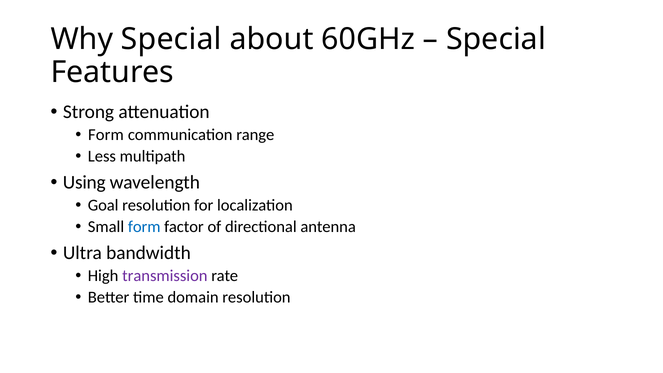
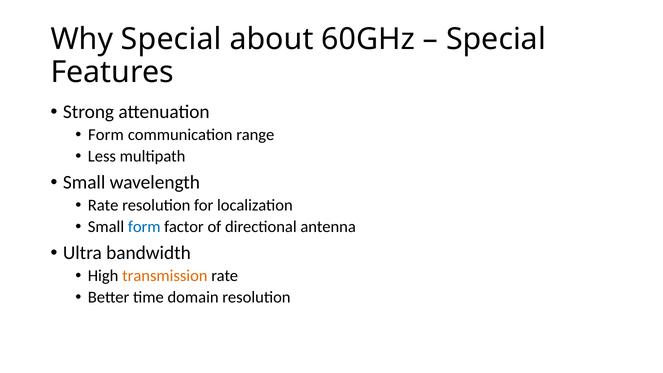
Using: Using -> Small (84, 183)
Goal: Goal -> Rate (103, 205)
transmission colour: purple -> orange (165, 276)
